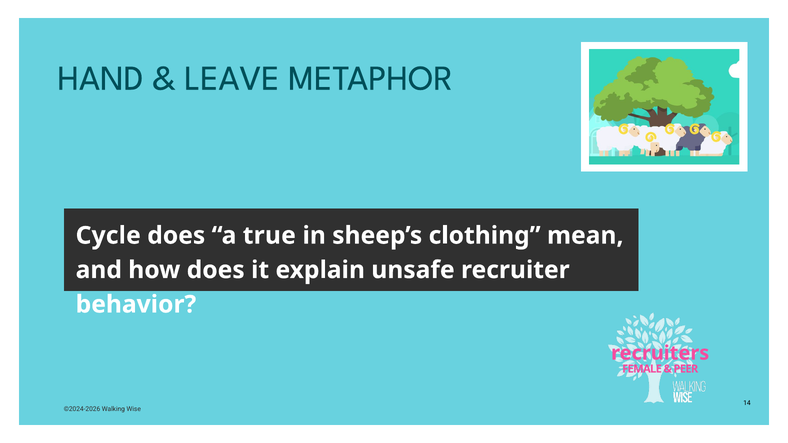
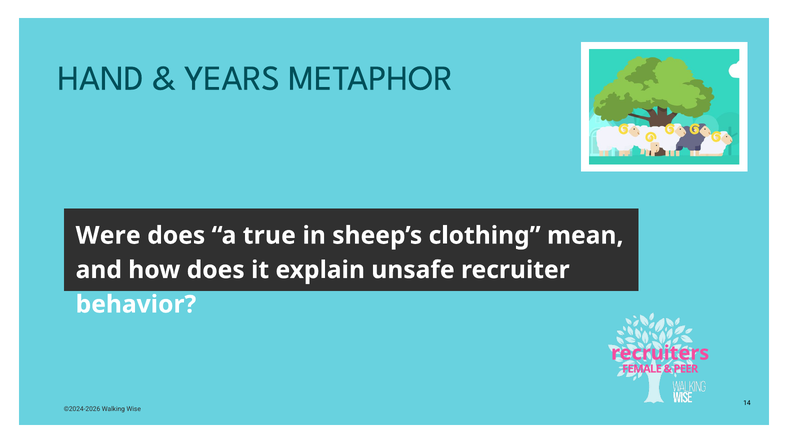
LEAVE: LEAVE -> YEARS (232, 78)
Cycle: Cycle -> Were (108, 236)
